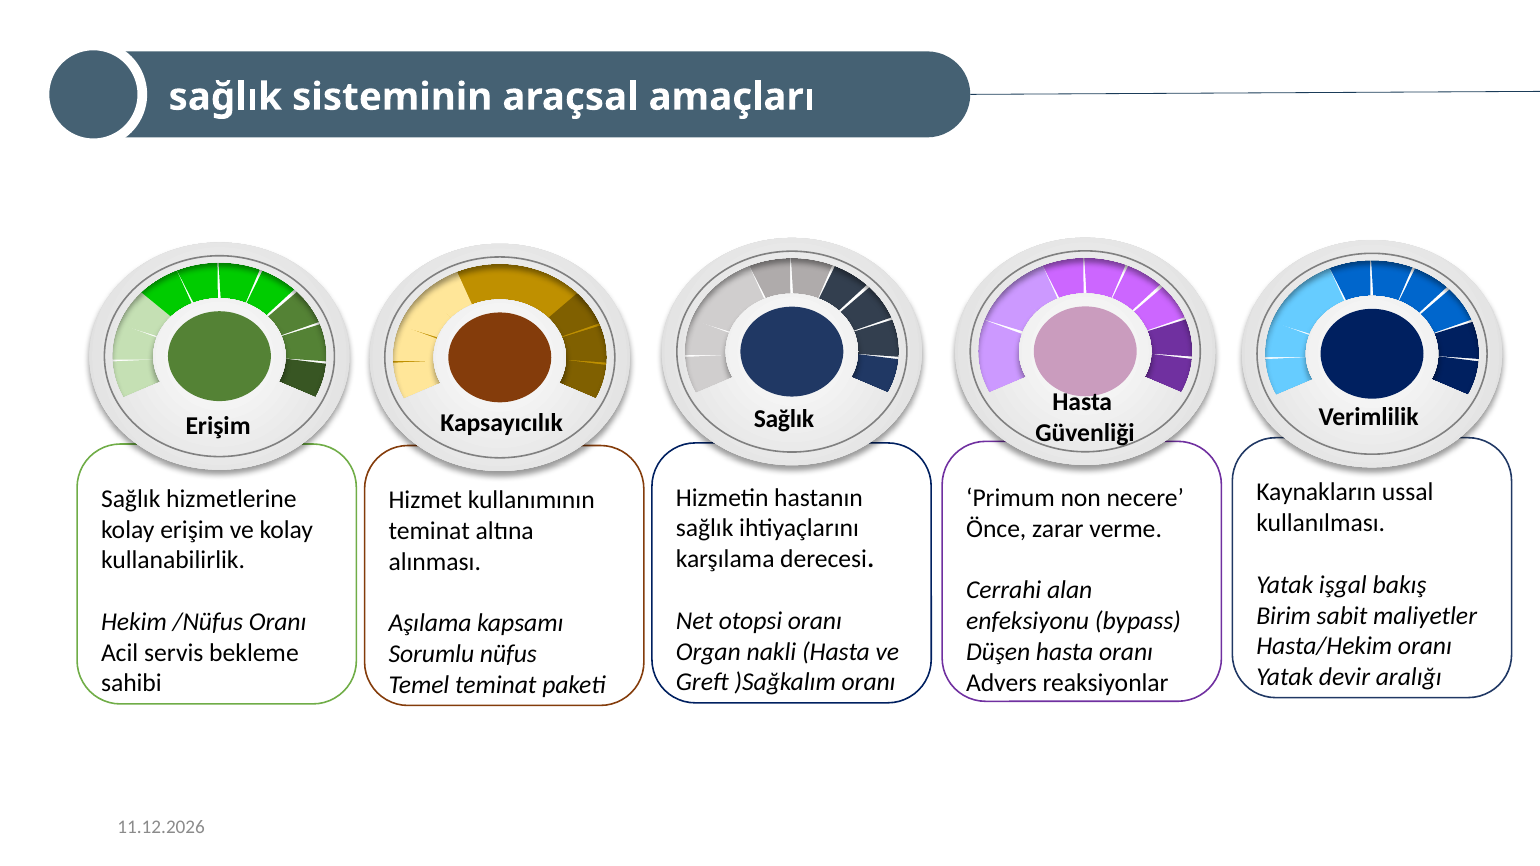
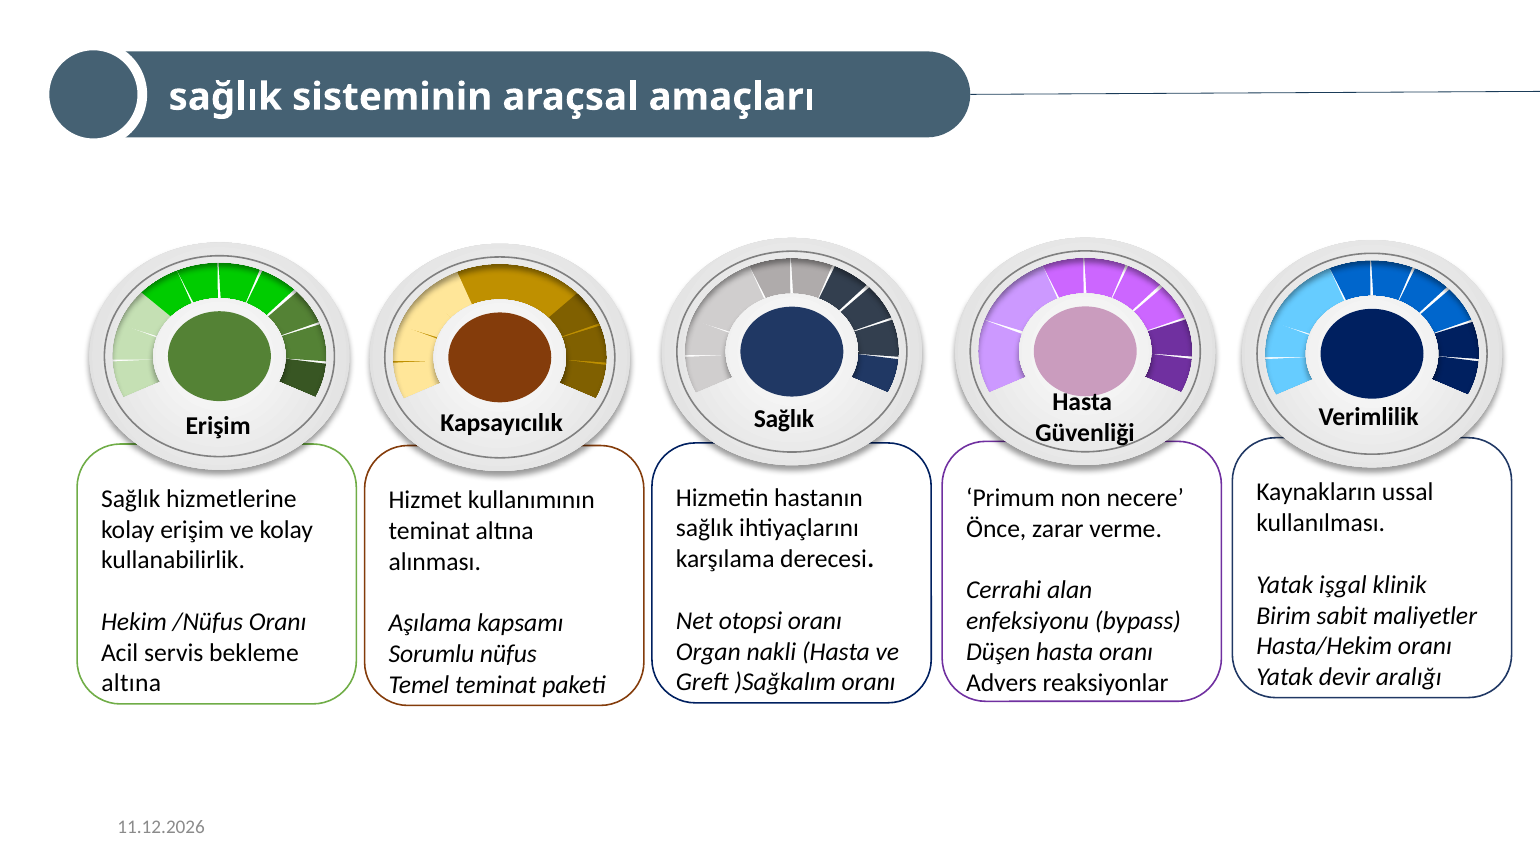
bakış: bakış -> klinik (1400, 585)
sahibi: sahibi -> altına (131, 684)
